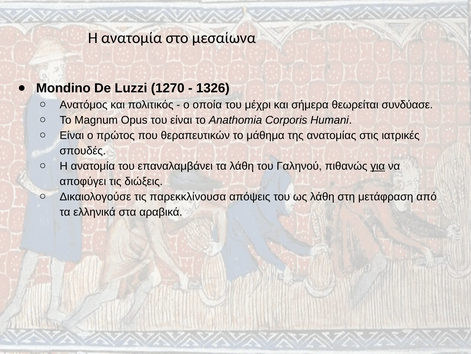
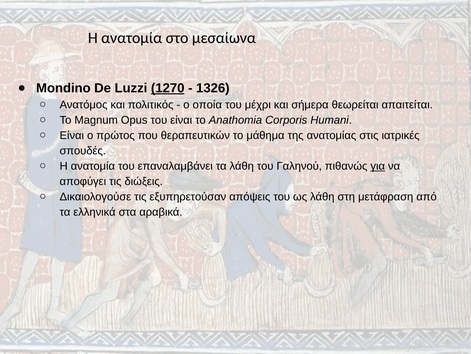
1270 underline: none -> present (168, 88)
συνδύασε: συνδύασε -> απαιτείται (407, 104)
παρεκκλίνουσα: παρεκκλίνουσα -> εξυπηρετούσαν (188, 196)
